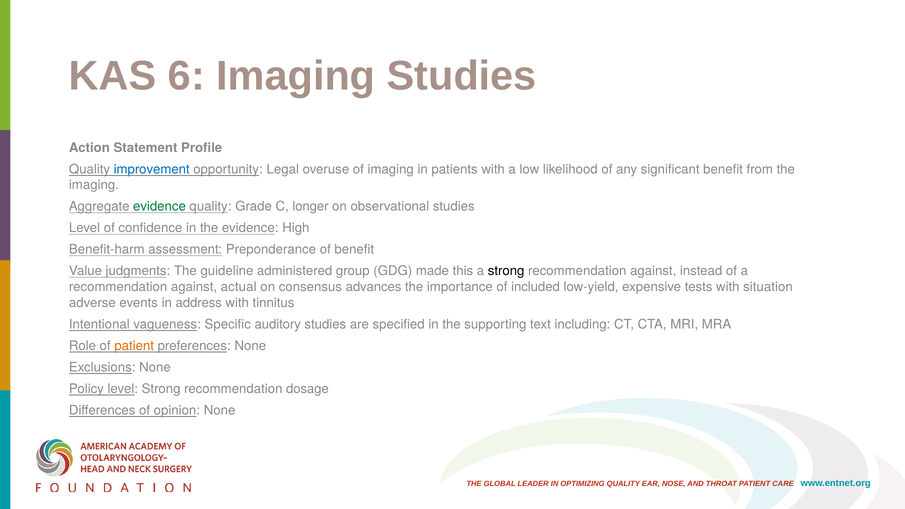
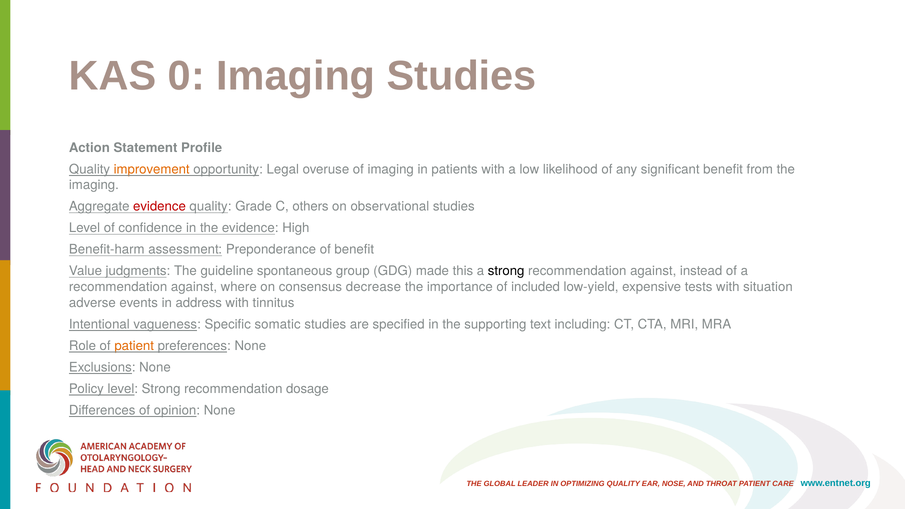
6: 6 -> 0 (186, 76)
improvement colour: blue -> orange (152, 169)
evidence colour: green -> red (159, 207)
longer: longer -> others (311, 207)
administered: administered -> spontaneous (295, 271)
actual: actual -> where (239, 287)
advances: advances -> decrease (373, 287)
auditory: auditory -> somatic (278, 324)
